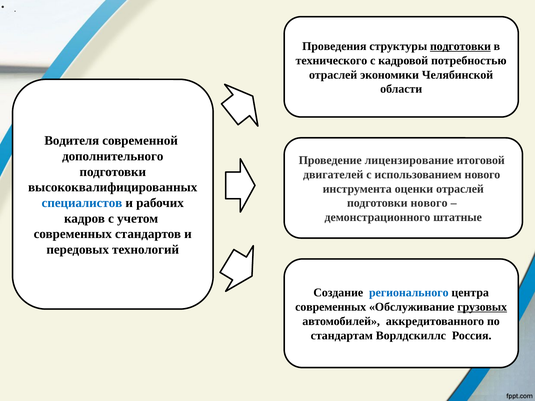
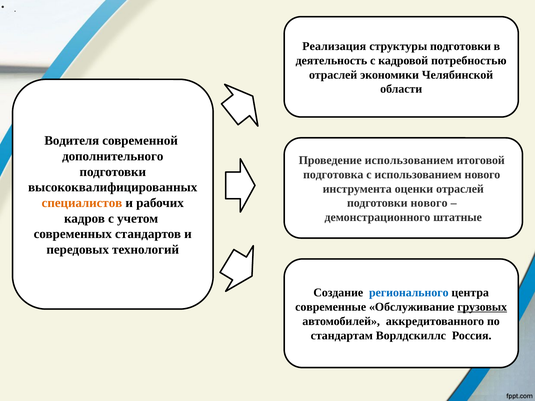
Проведения: Проведения -> Реализация (334, 46)
подготовки underline: present -> none (460, 46)
технического: технического -> деятельность (331, 61)
Проведение лицензирование: лицензирование -> использованием (409, 160)
двигателей: двигателей -> подготовка (333, 175)
специалистов colour: blue -> orange (82, 203)
современных: современных -> современные (331, 307)
